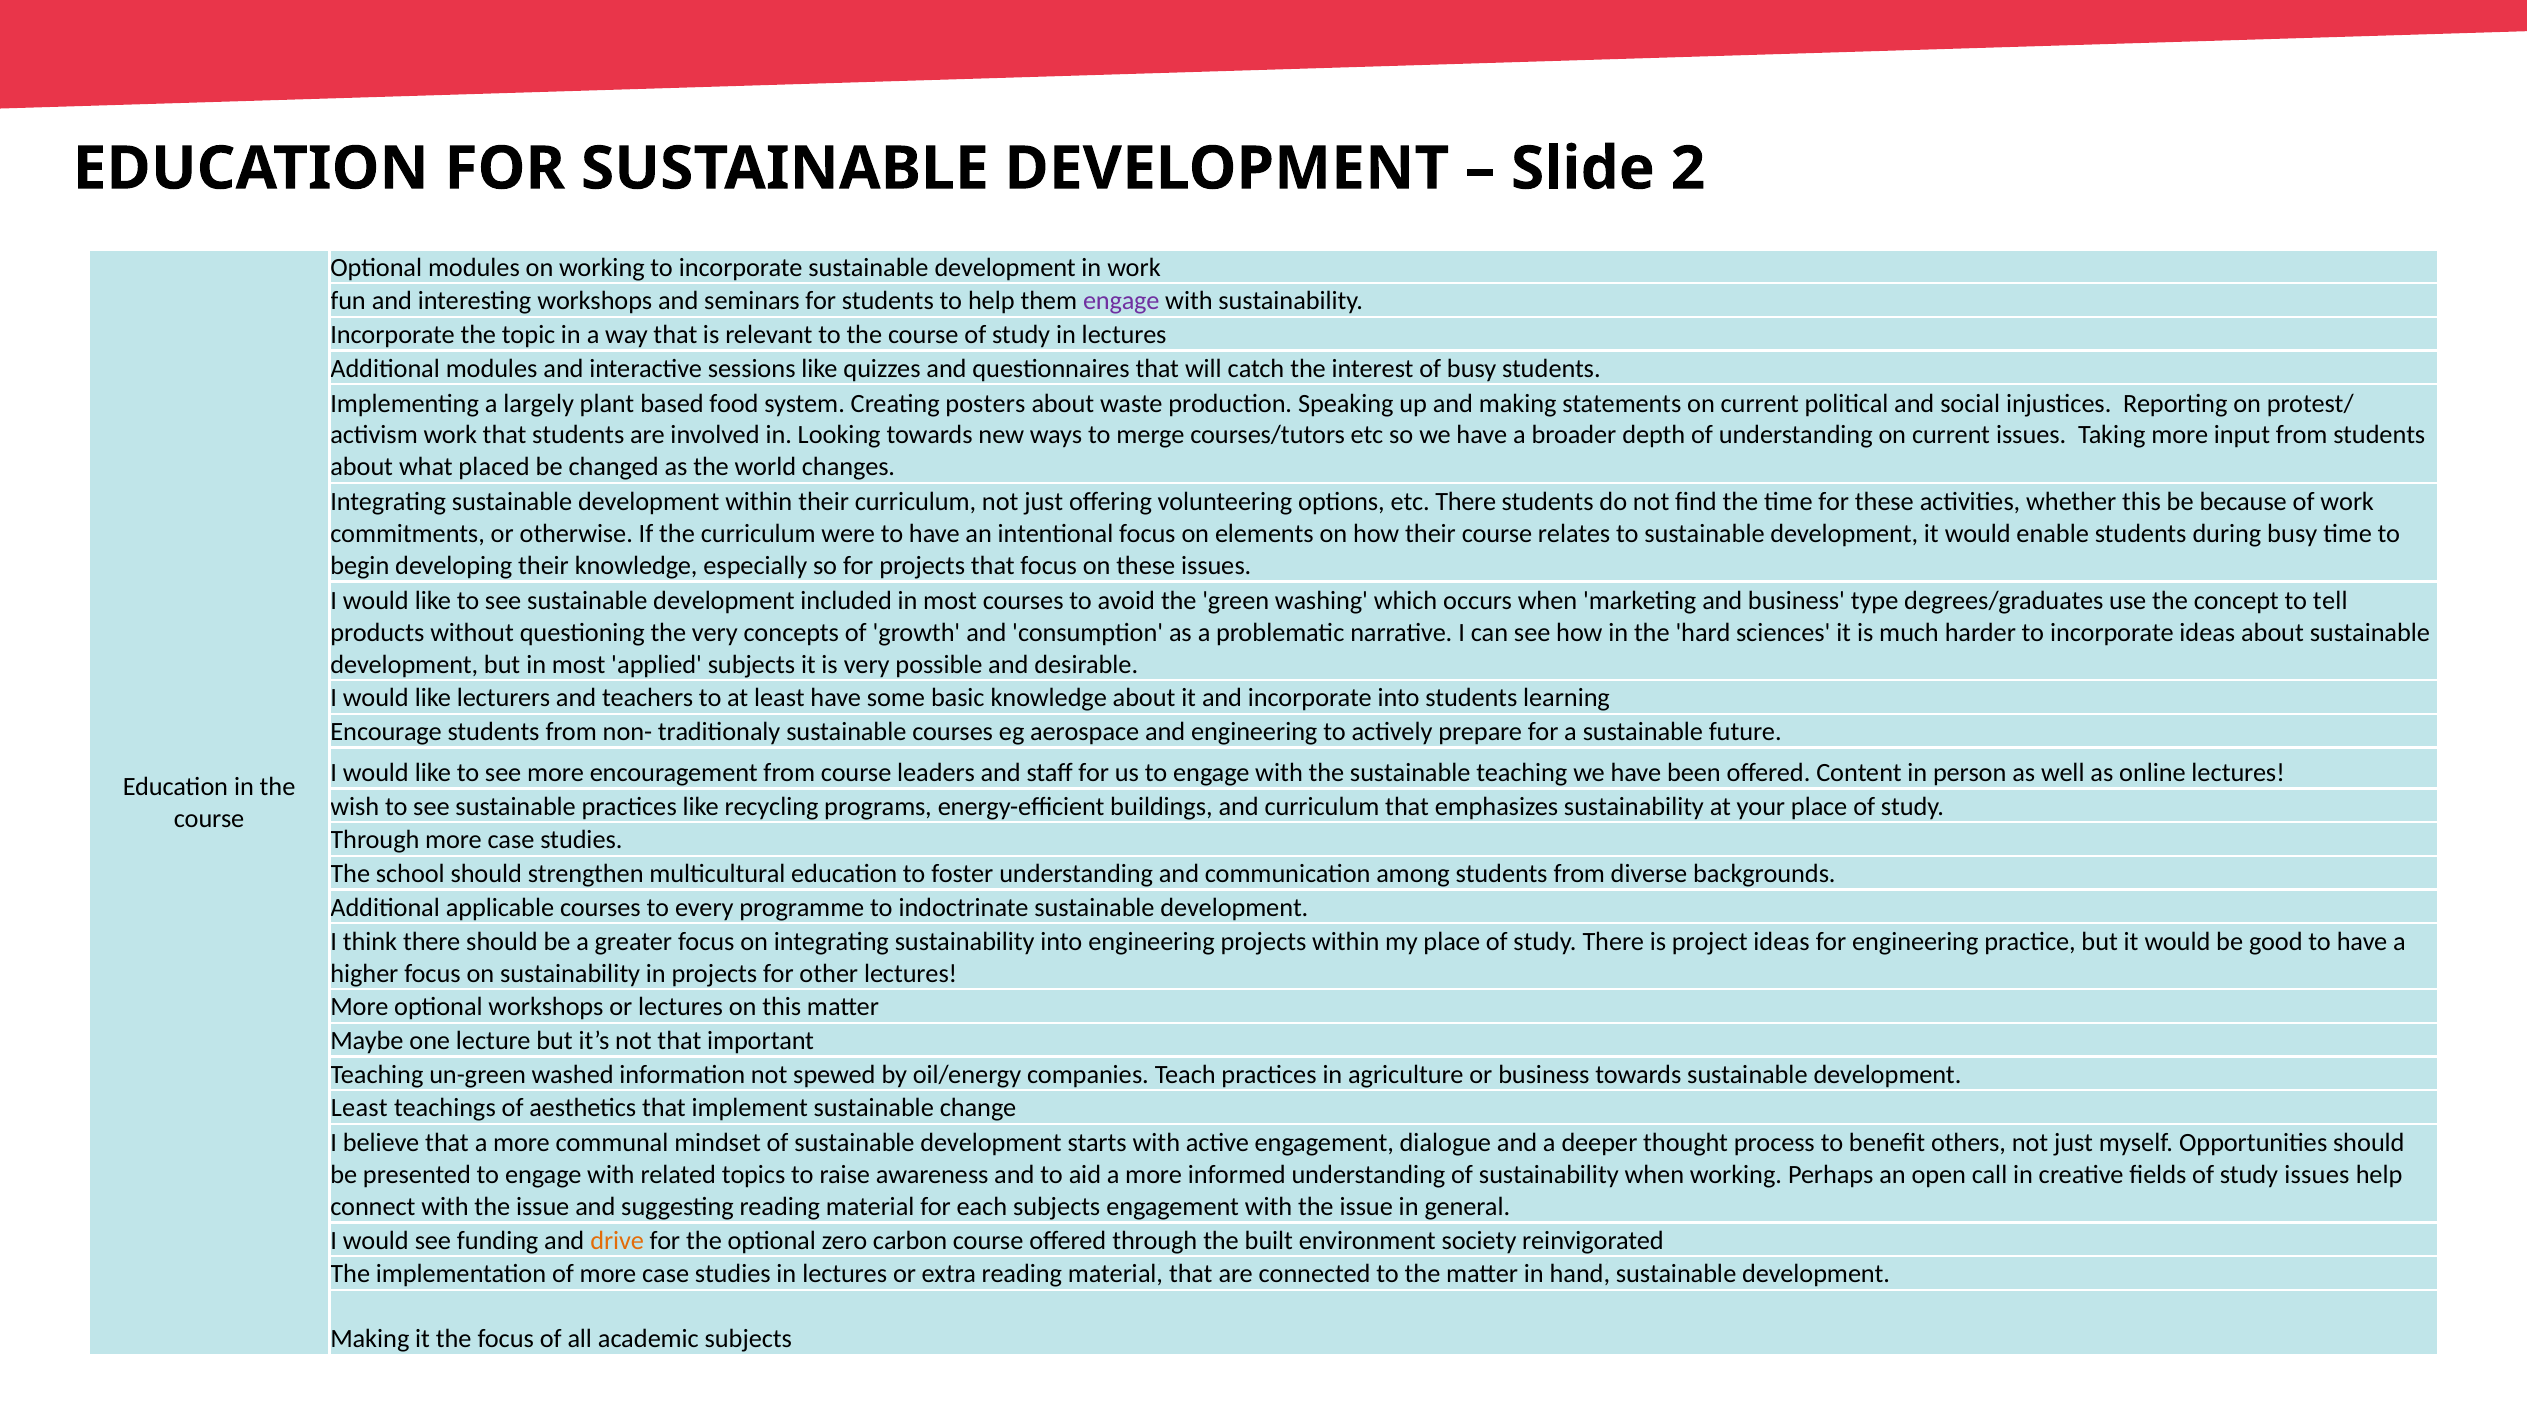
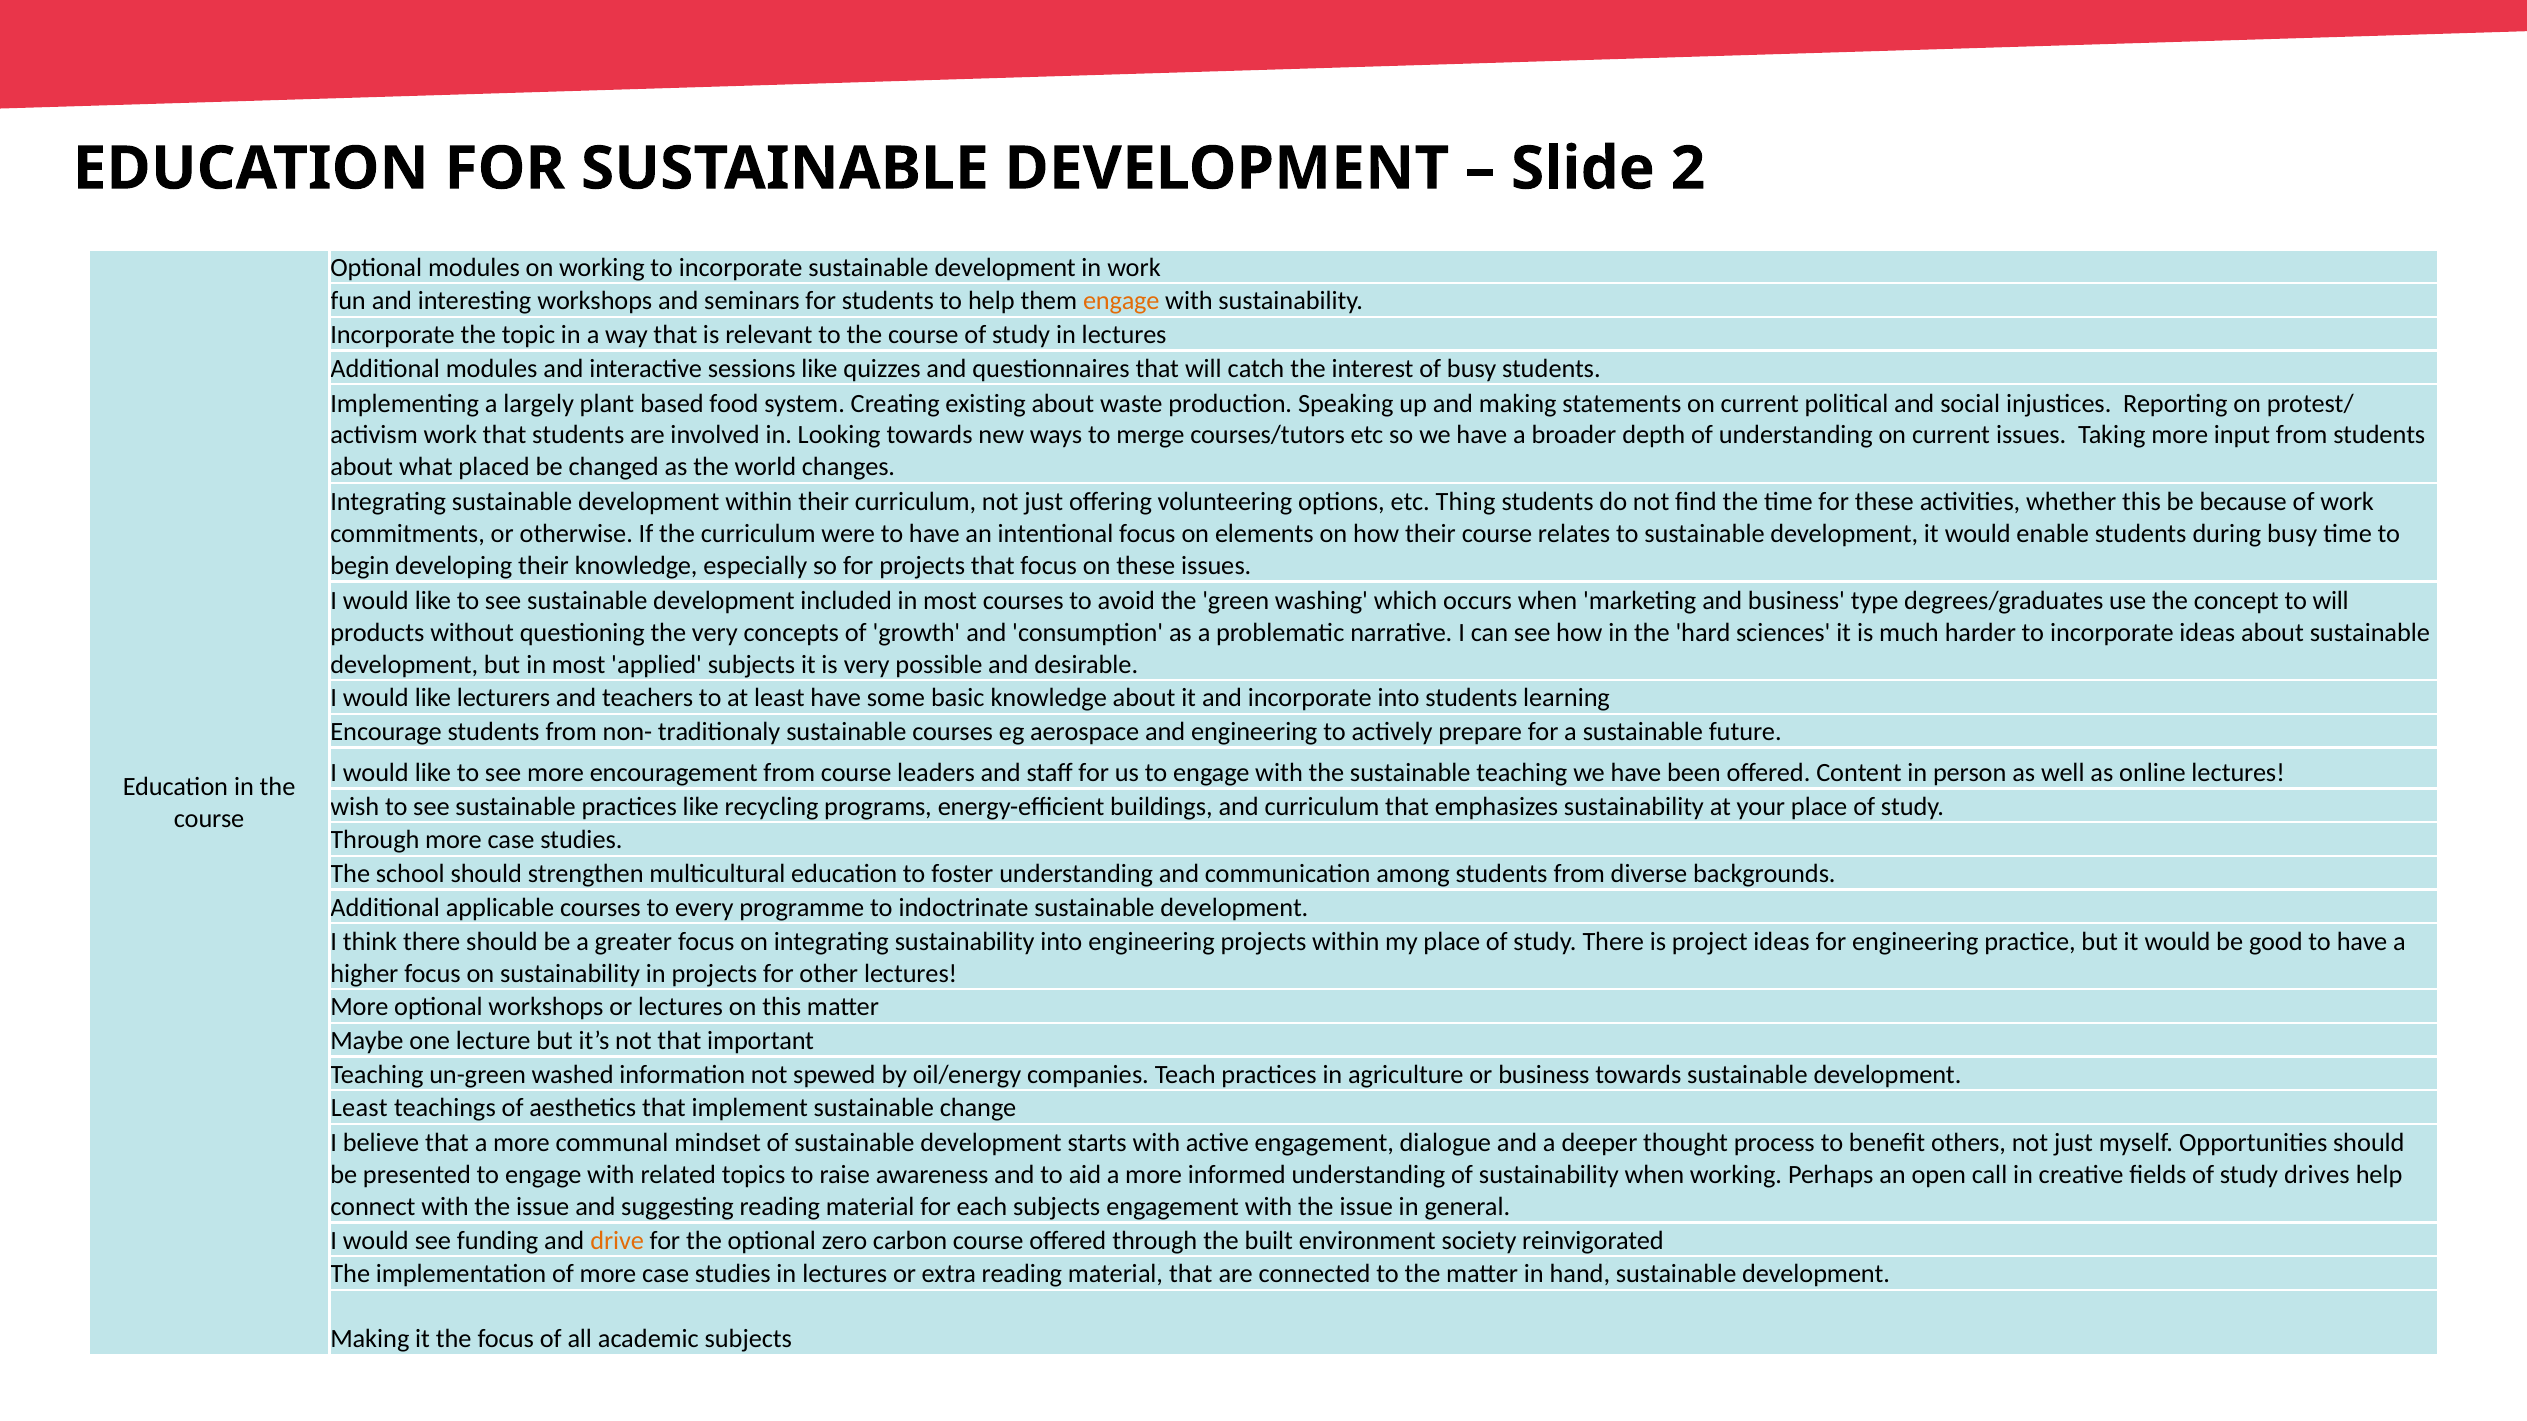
engage colour: purple -> orange (1121, 301)
posters: posters -> existing (985, 403)
etc There: There -> Thing (1465, 502)
to tell: tell -> will (2331, 601)
study issues: issues -> drives (2317, 1175)
